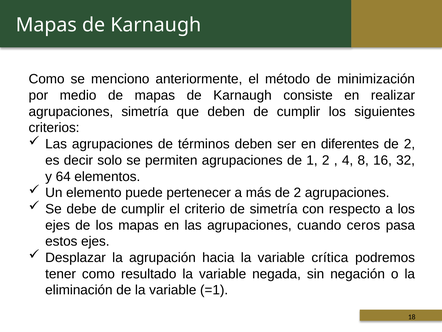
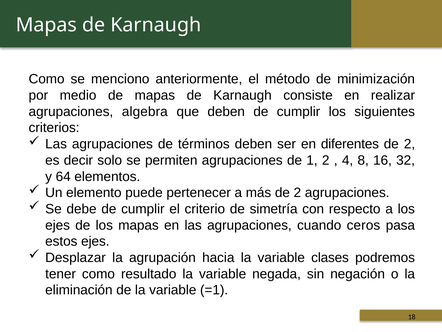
agrupaciones simetría: simetría -> algebra (145, 111)
crítica: crítica -> clases (330, 257)
